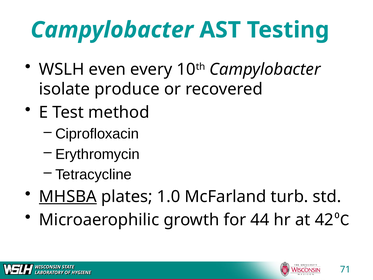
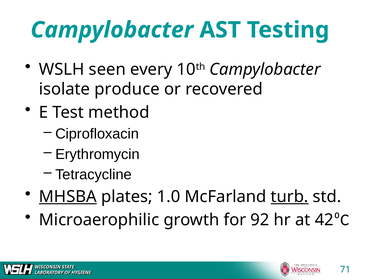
even: even -> seen (107, 69)
turb underline: none -> present (290, 197)
44: 44 -> 92 (260, 220)
